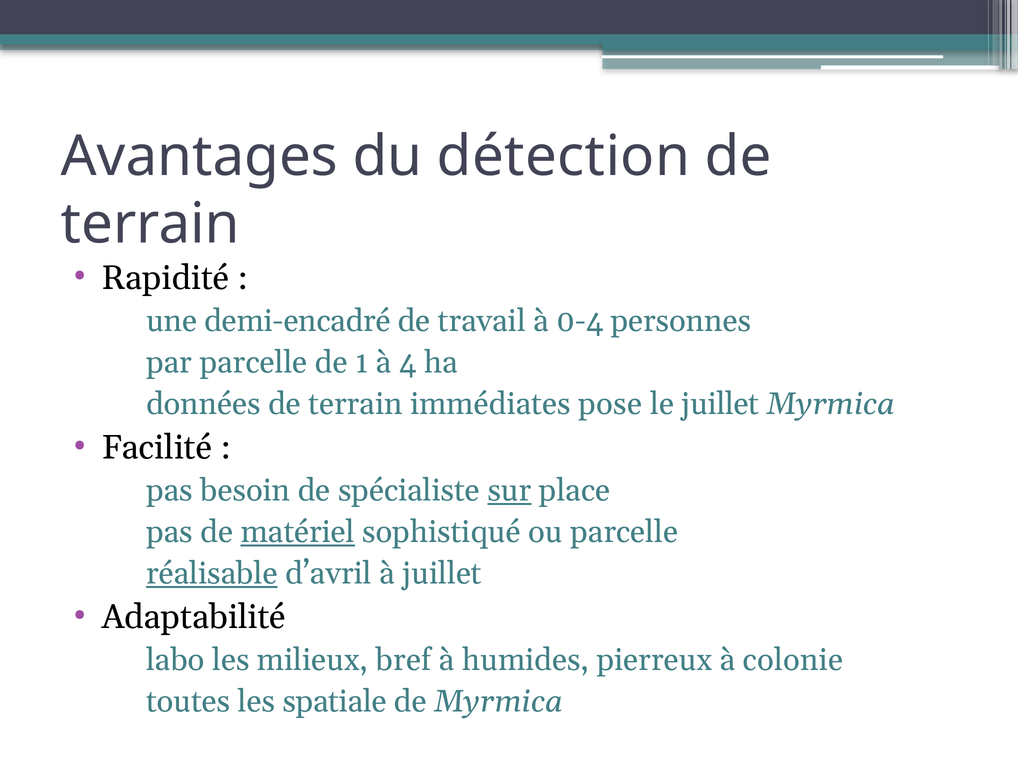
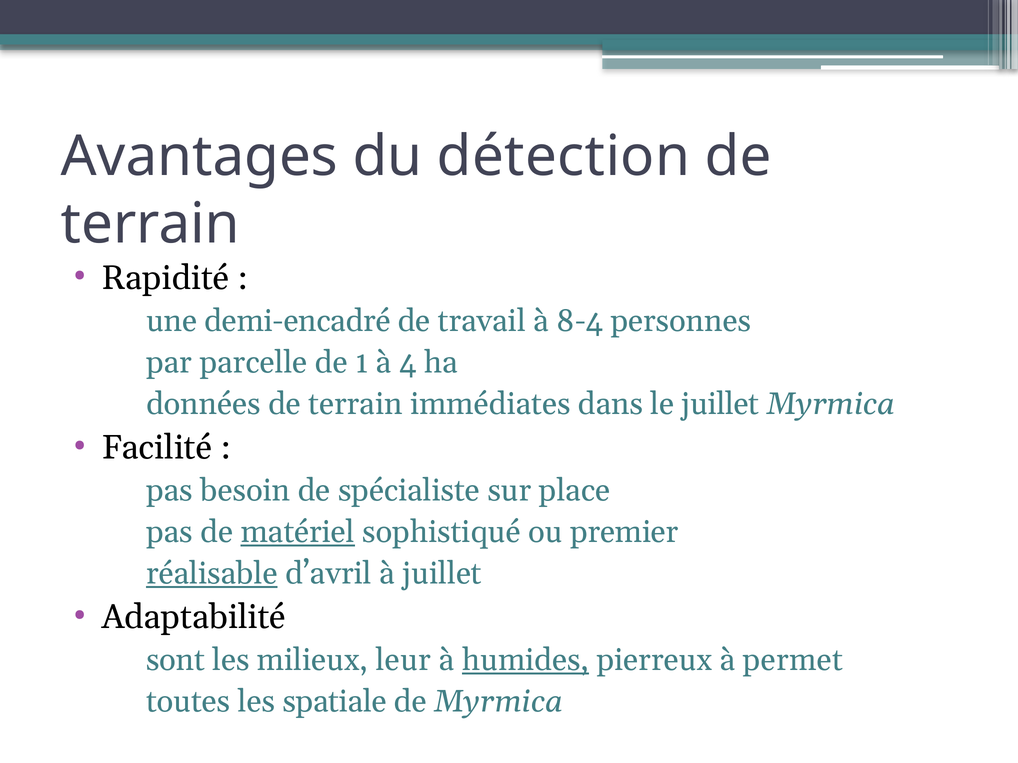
0-4: 0-4 -> 8-4 (580, 321)
pose: pose -> dans (610, 404)
sur underline: present -> none (509, 491)
ou parcelle: parcelle -> premier (624, 532)
labo: labo -> sont (175, 661)
bref: bref -> leur (403, 661)
humides underline: none -> present (526, 661)
colonie: colonie -> permet (793, 661)
